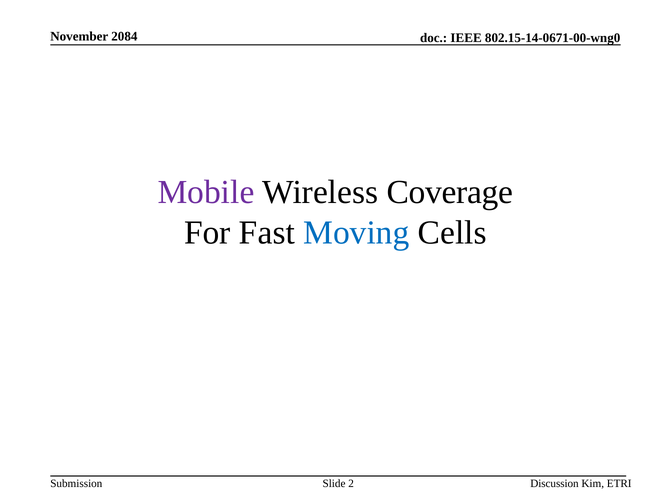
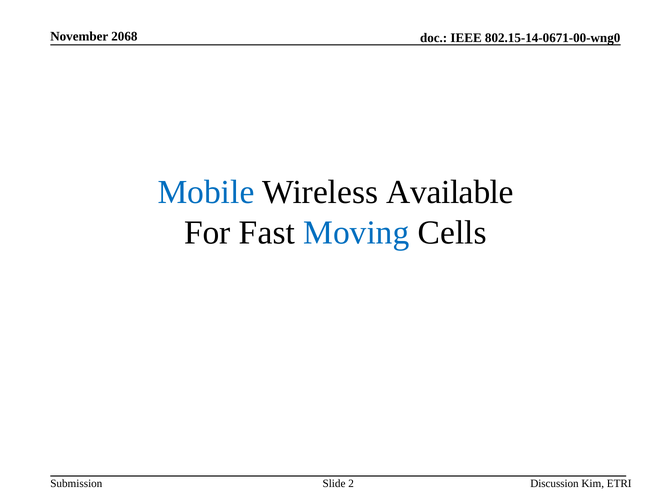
2084: 2084 -> 2068 (124, 37)
Mobile colour: purple -> blue (206, 192)
Coverage: Coverage -> Available (450, 192)
